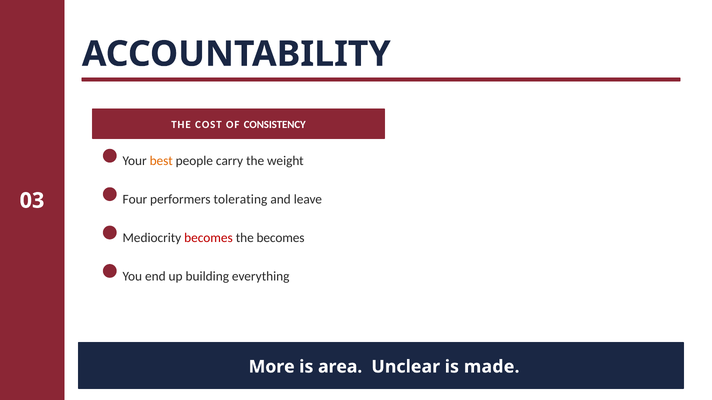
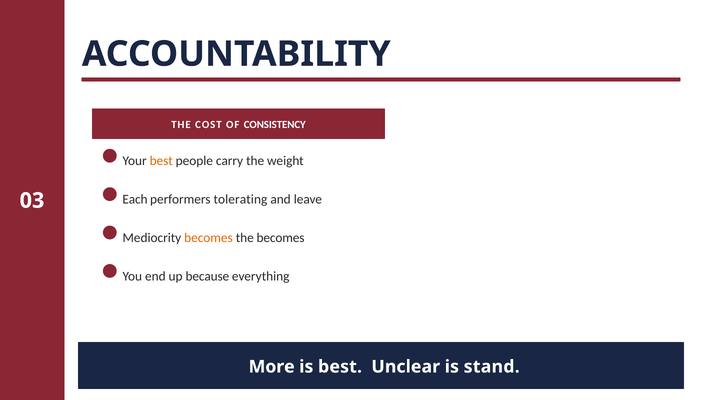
Four: Four -> Each (135, 200)
becomes colour: red -> orange (208, 238)
building: building -> because (207, 276)
is area: area -> best (340, 367)
made: made -> stand (492, 367)
